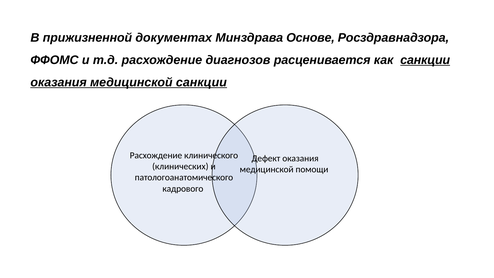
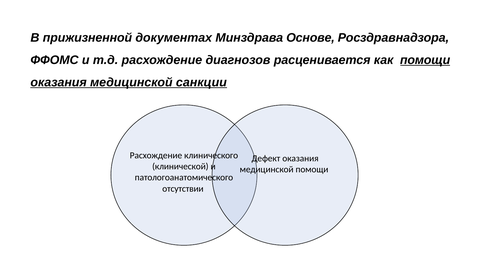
как санкции: санкции -> помощи (425, 60)
клинических: клинических -> клинической (180, 166)
кадрового: кадрового -> отсутствии (183, 189)
